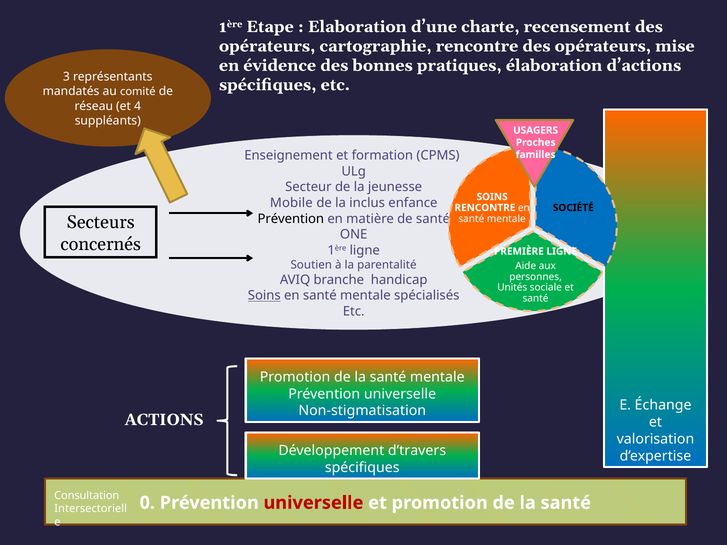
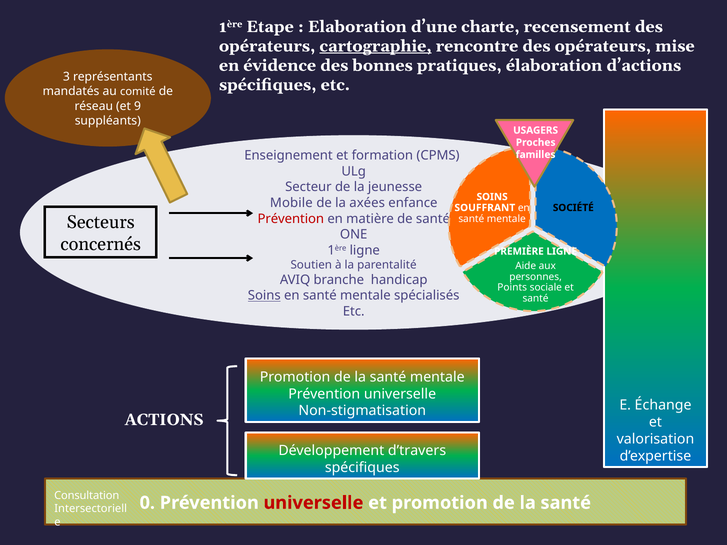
cartographie underline: none -> present (376, 46)
4: 4 -> 9 (138, 106)
inclus: inclus -> axées (367, 203)
RENCONTRE: RENCONTRE -> SOUFFRANT (485, 208)
Prévention colour: black -> red (291, 219)
Unités: Unités -> Points (512, 288)
